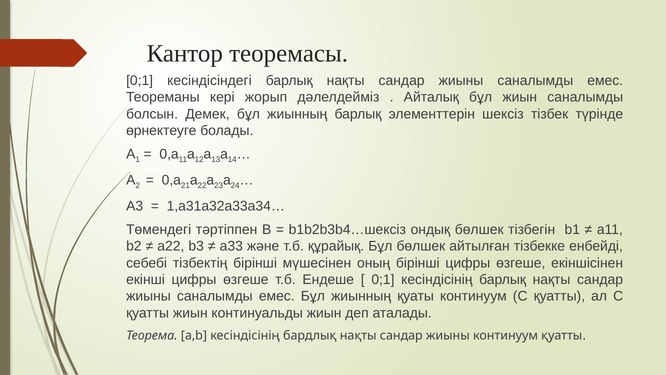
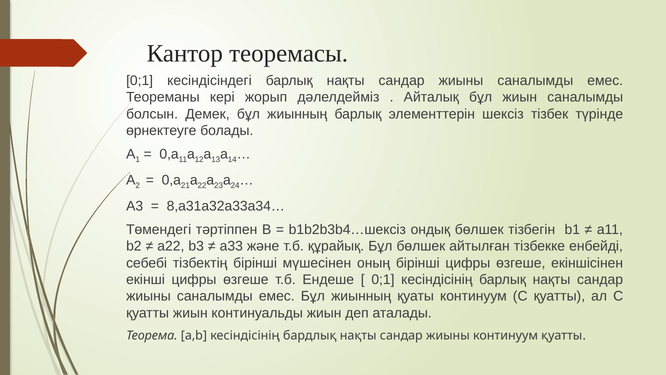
1,а31а32а33а34…: 1,а31а32а33а34… -> 8,а31а32а33а34… (226, 206)
